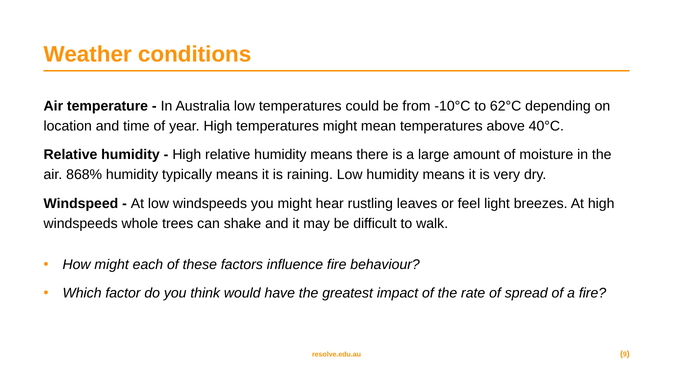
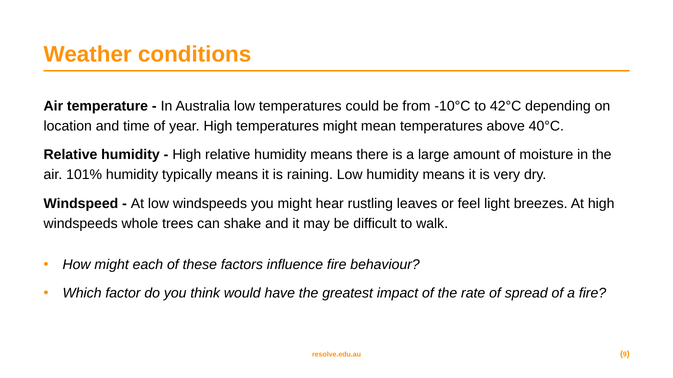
62°C: 62°C -> 42°C (506, 106)
868%: 868% -> 101% (84, 175)
